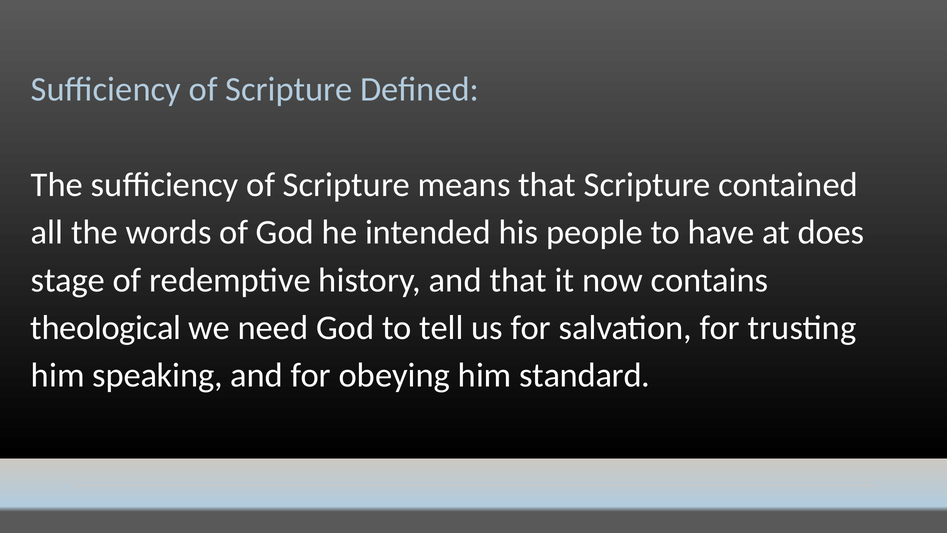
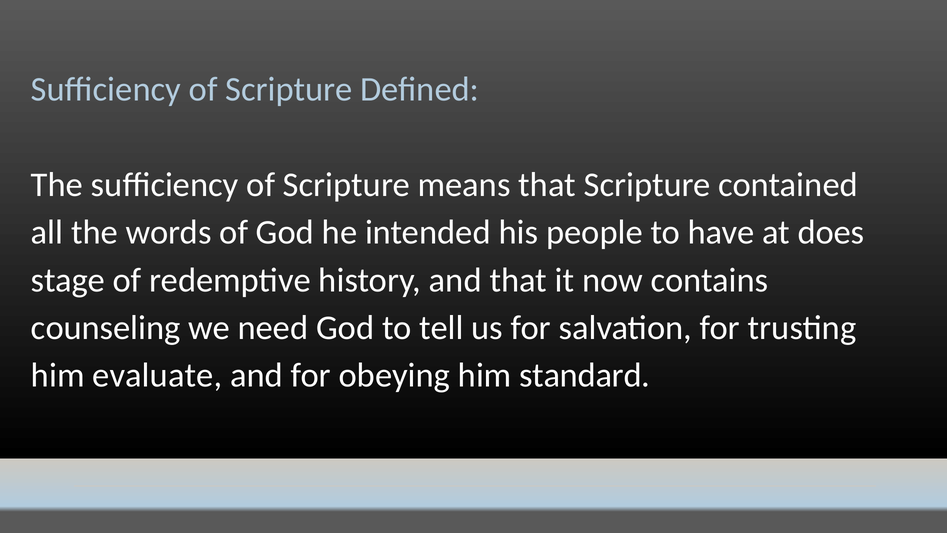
theological: theological -> counseling (106, 328)
speaking: speaking -> evaluate (157, 375)
